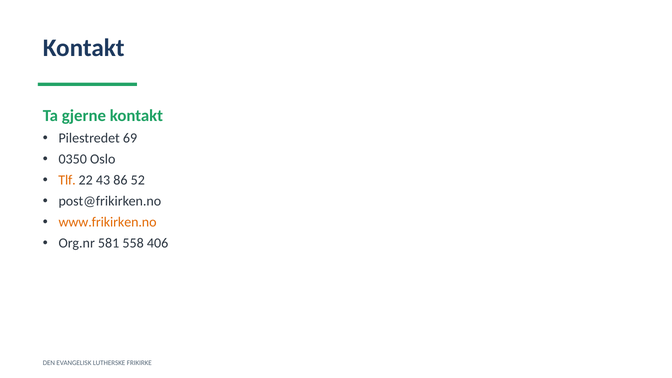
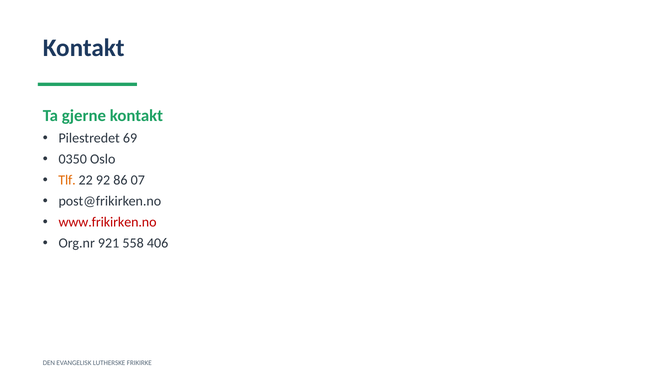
43: 43 -> 92 (103, 180)
52: 52 -> 07 (138, 180)
www.frikirken.no colour: orange -> red (108, 222)
581: 581 -> 921 (109, 243)
